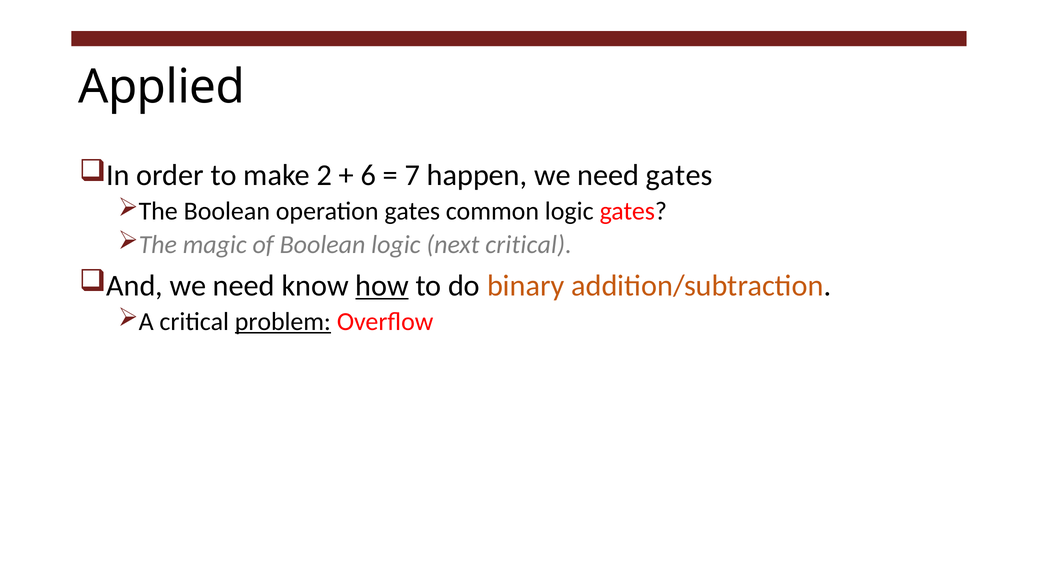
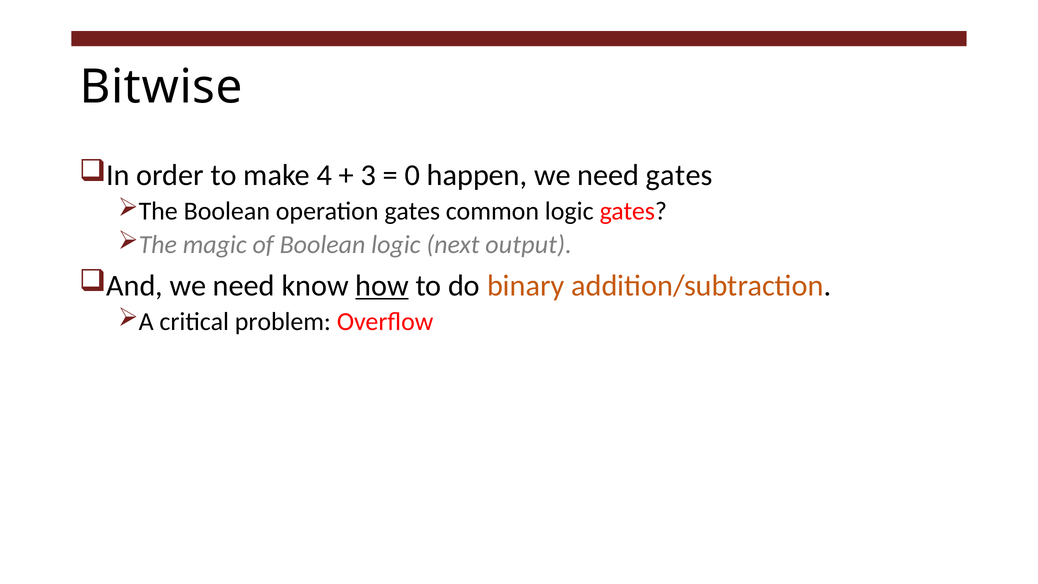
Applied: Applied -> Bitwise (161, 87)
2: 2 -> 4 (324, 175)
6: 6 -> 3 (368, 175)
7: 7 -> 0 (412, 175)
next critical: critical -> output (529, 245)
problem underline: present -> none (283, 321)
